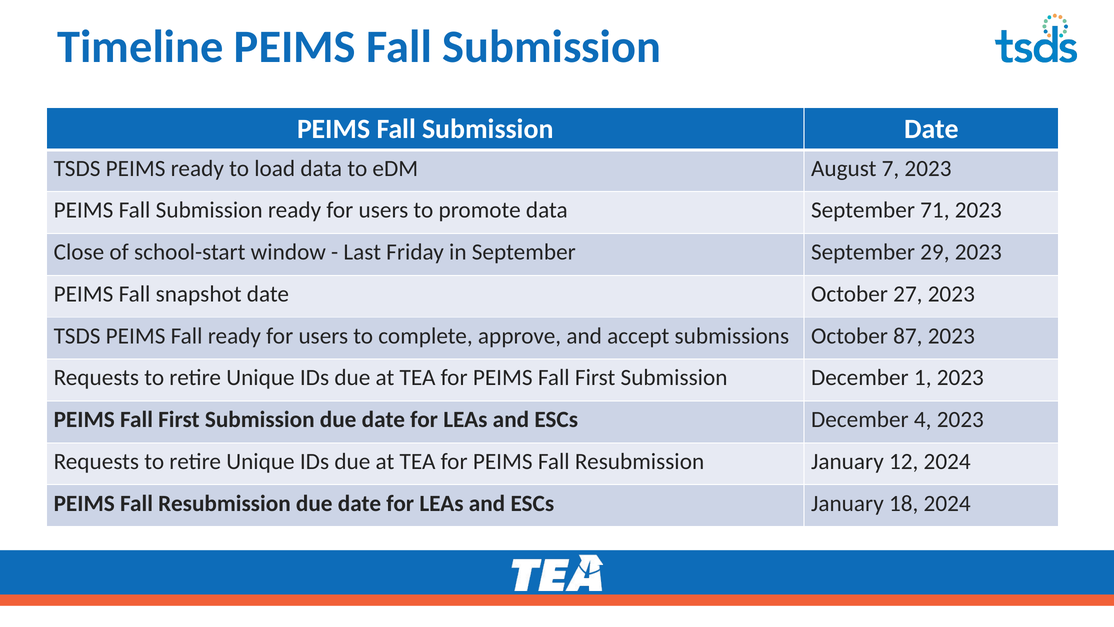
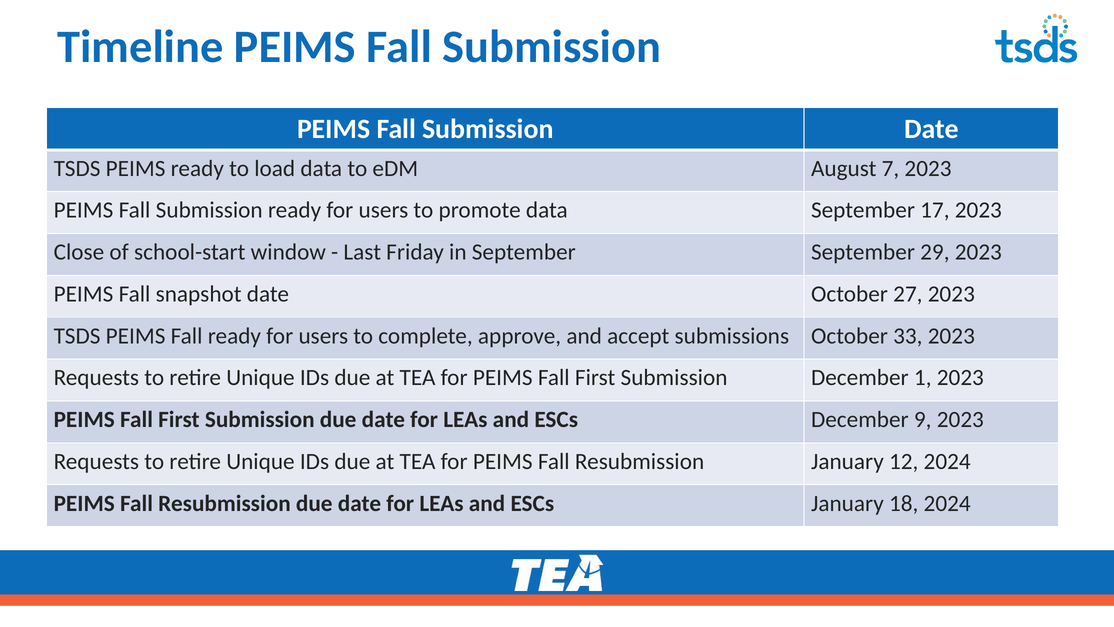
71: 71 -> 17 (935, 210)
87: 87 -> 33 (908, 336)
4: 4 -> 9 (923, 419)
